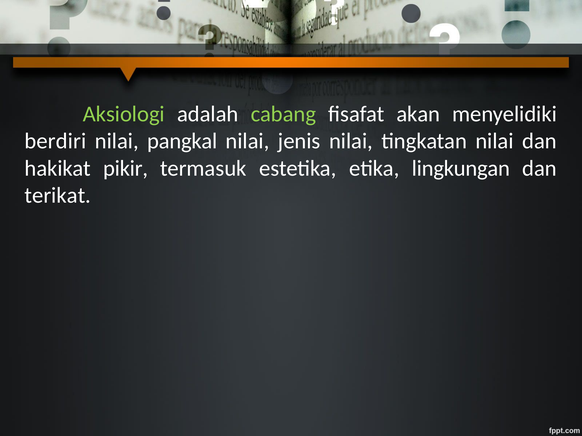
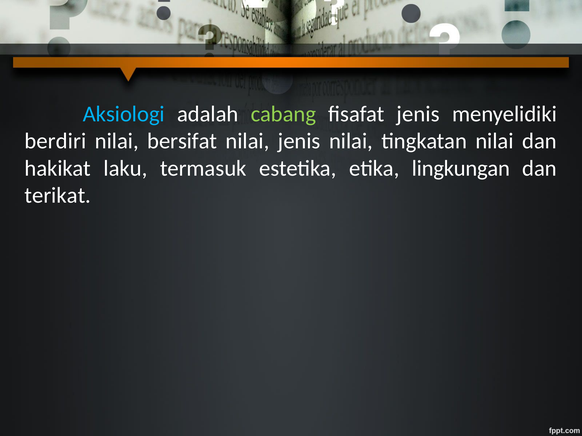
Aksiologi colour: light green -> light blue (124, 114)
fisafat akan: akan -> jenis (418, 114)
pangkal: pangkal -> bersifat (182, 141)
pikir: pikir -> laku (125, 168)
